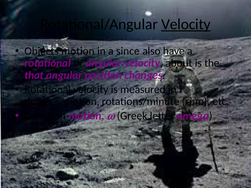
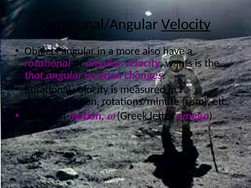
Objects motion: motion -> angular (78, 51)
since: since -> more (128, 51)
have underline: present -> none (174, 51)
about: about -> wants (179, 63)
